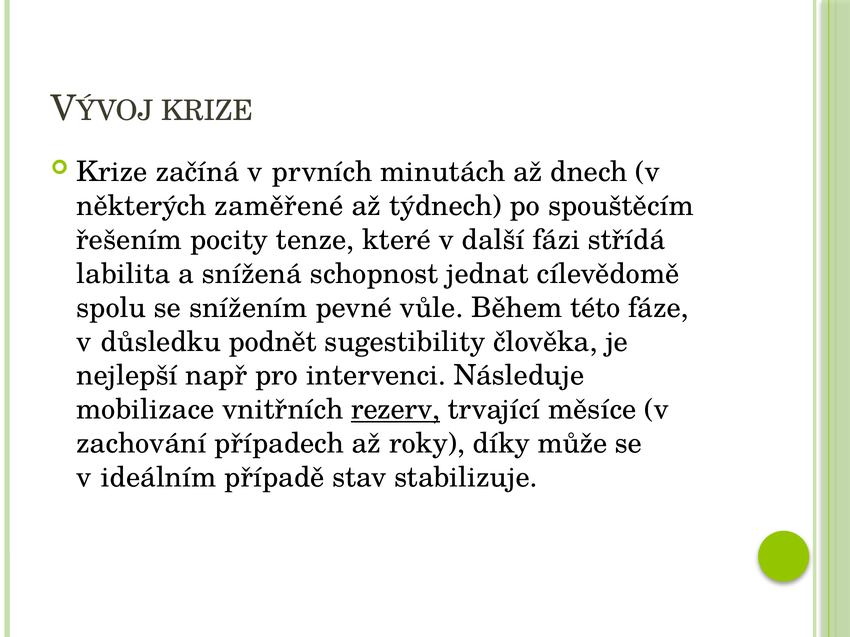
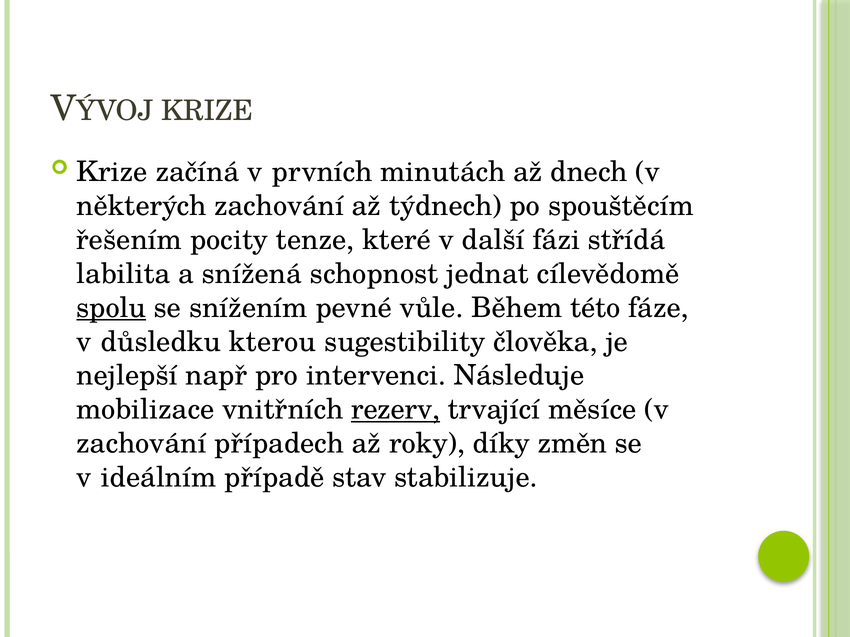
některých zaměřené: zaměřené -> zachování (279, 206)
spolu underline: none -> present (111, 308)
podnět: podnět -> kterou (273, 342)
může: může -> změn (572, 444)
